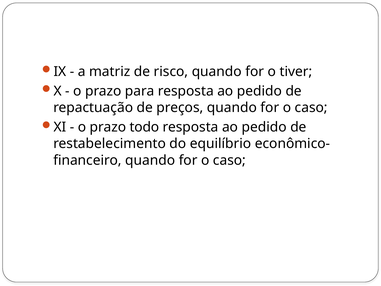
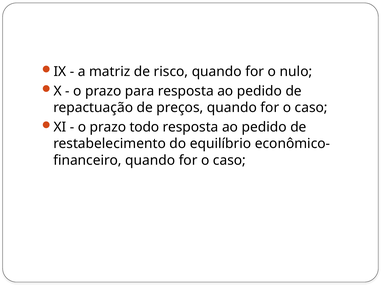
tiver: tiver -> nulo (296, 71)
